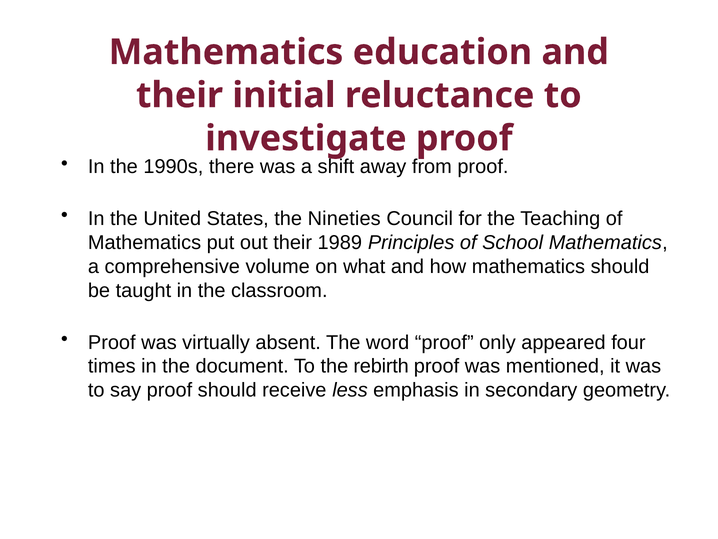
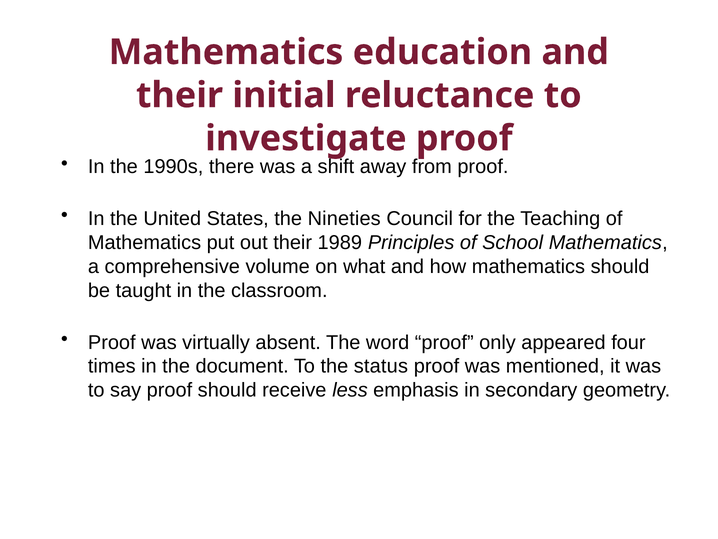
rebirth: rebirth -> status (381, 366)
